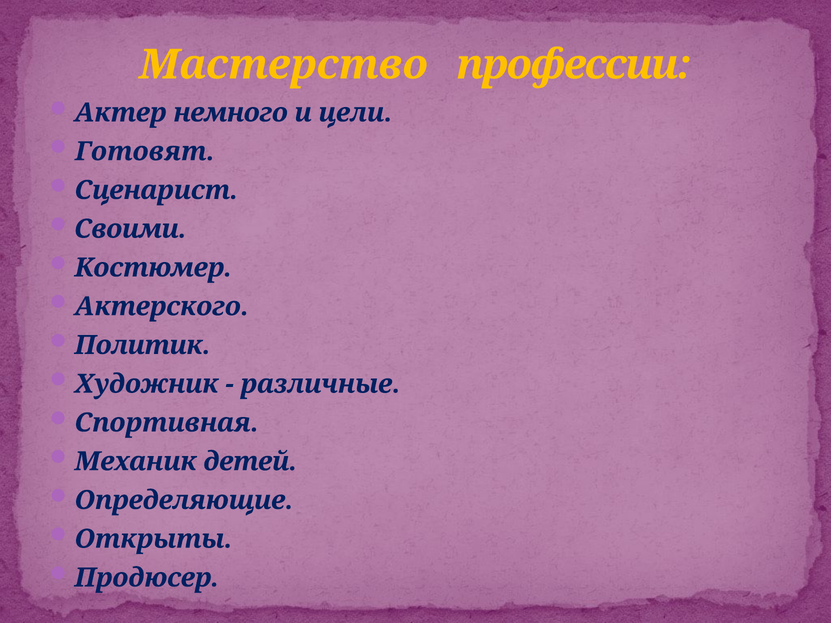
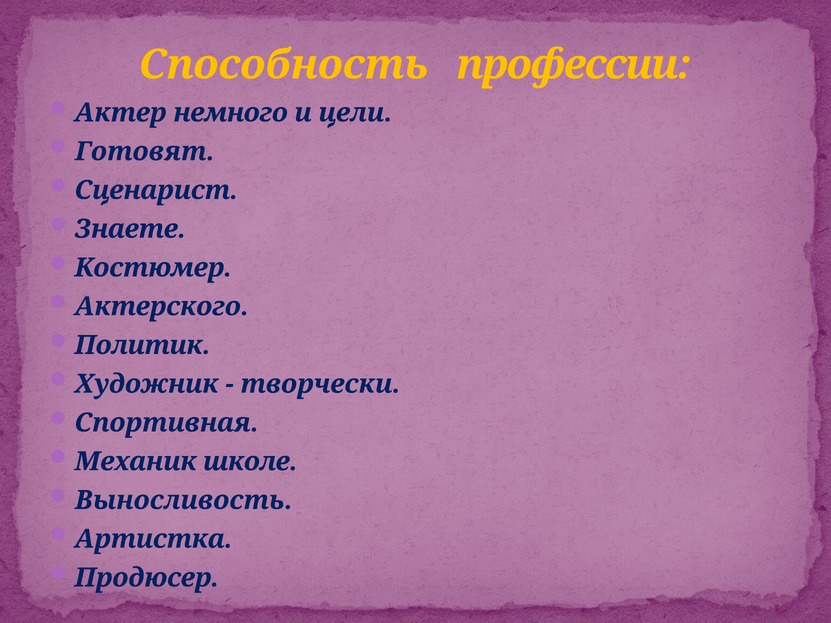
Мастерство: Мастерство -> Способность (284, 65)
Своими: Своими -> Знаете (130, 229)
различные: различные -> творчески (321, 384)
детей: детей -> школе (250, 462)
Определяющие: Определяющие -> Выносливость (184, 500)
Открыты: Открыты -> Артистка (154, 539)
